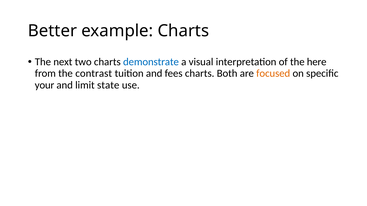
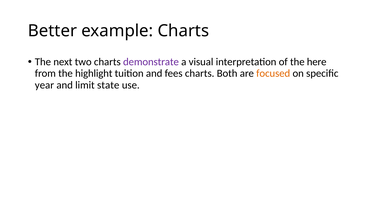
demonstrate colour: blue -> purple (151, 62)
contrast: contrast -> highlight (94, 74)
your: your -> year (44, 85)
